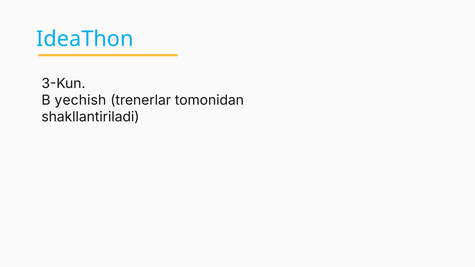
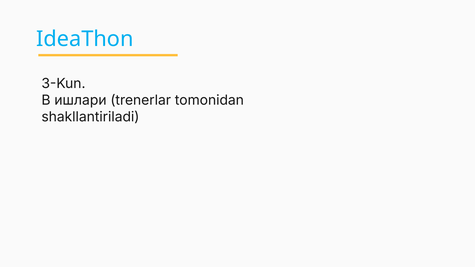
yechish: yechish -> ишлари (80, 100)
